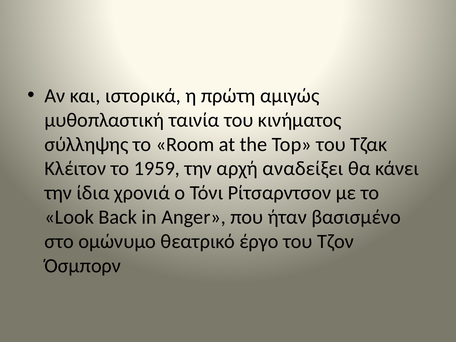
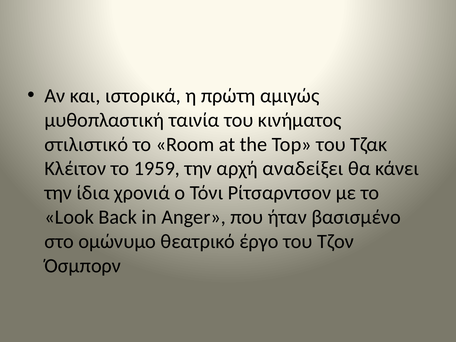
σύλληψης: σύλληψης -> στιλιστικό (86, 144)
